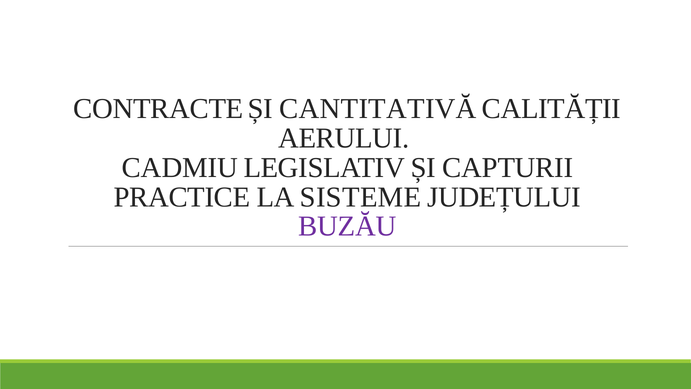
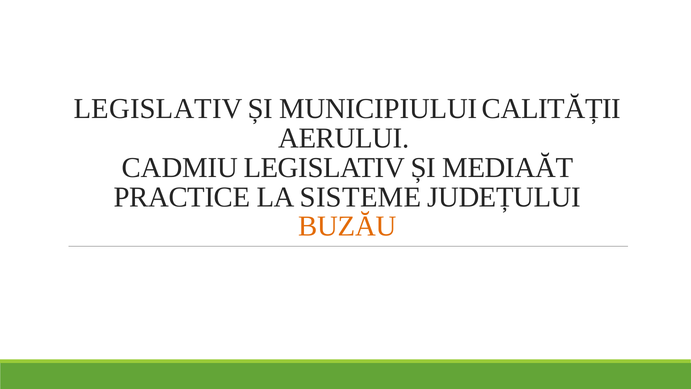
CONTRACTE: CONTRACTE -> LEGISLATIV (158, 109)
CANTITATIVĂ: CANTITATIVĂ -> MUNICIPIULUI (378, 109)
CAPTURII: CAPTURII -> MEDIAĂT (508, 168)
BUZĂU colour: purple -> orange (347, 226)
